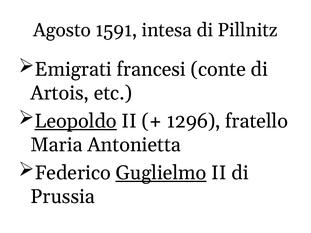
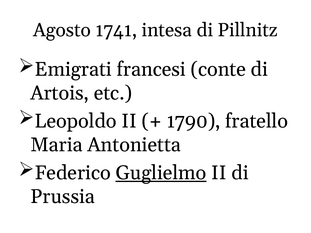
1591: 1591 -> 1741 (116, 30)
Leopoldo underline: present -> none (76, 121)
1296: 1296 -> 1790 (194, 121)
